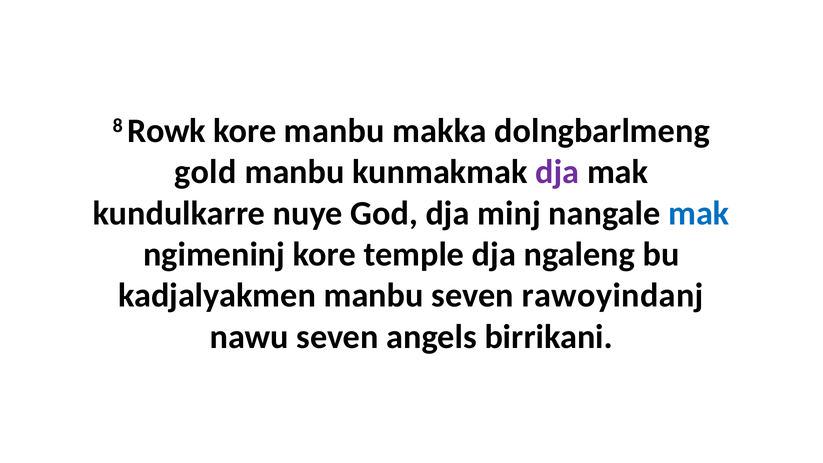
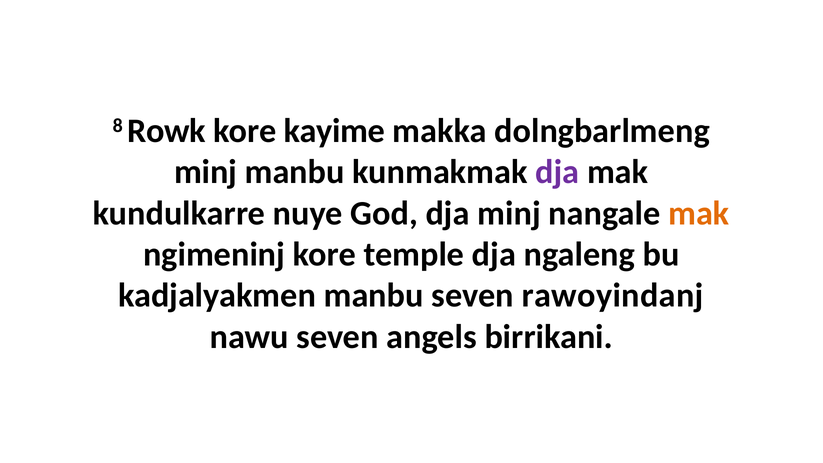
kore manbu: manbu -> kayime (334, 131)
gold: gold -> minj (206, 172)
mak colour: blue -> orange (699, 213)
